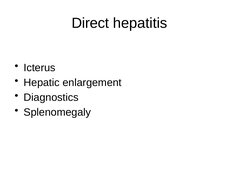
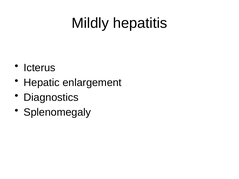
Direct: Direct -> Mildly (90, 23)
